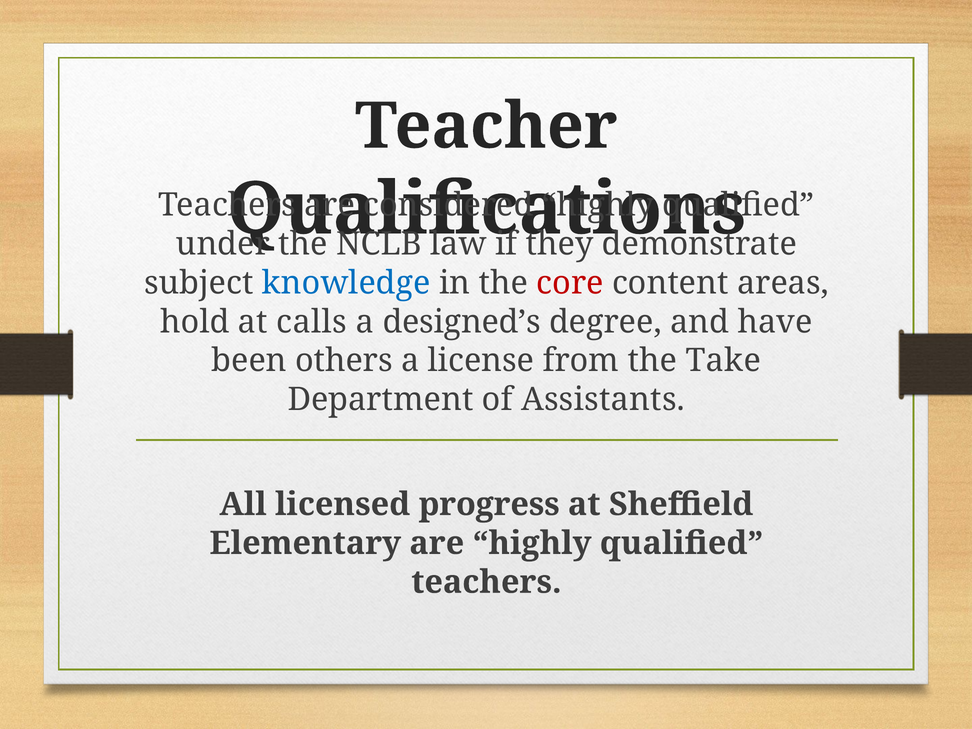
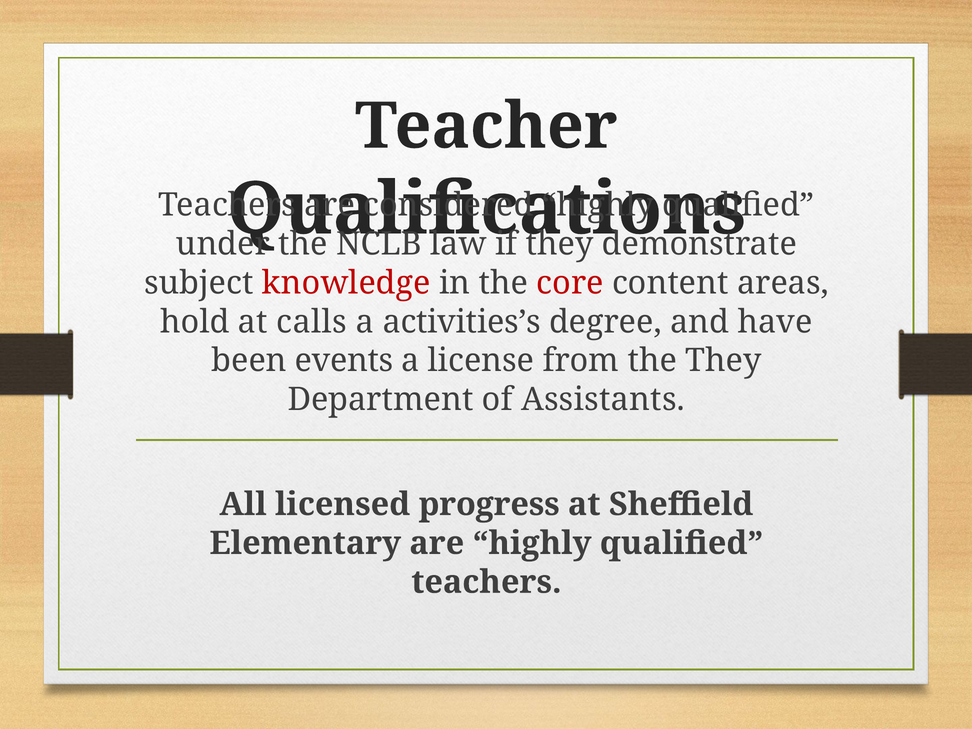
knowledge colour: blue -> red (346, 283)
designed’s: designed’s -> activities’s (462, 322)
others: others -> events (344, 361)
the Take: Take -> They (723, 361)
